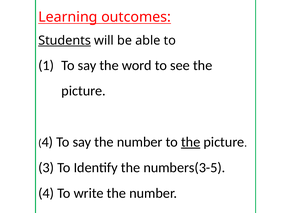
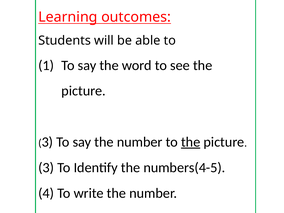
Students underline: present -> none (65, 41)
4: 4 -> 3 (47, 142)
numbers(3-5: numbers(3-5 -> numbers(4-5 (184, 168)
